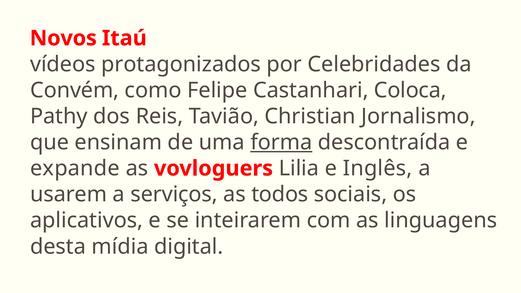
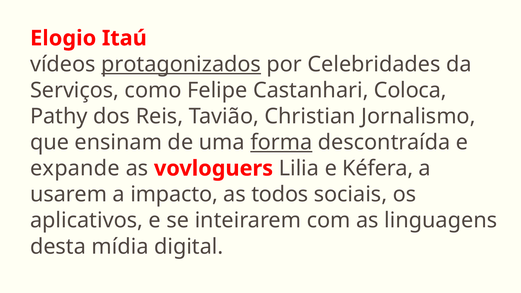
Novos: Novos -> Elogio (63, 38)
protagonizados underline: none -> present (181, 64)
Convém: Convém -> Serviços (75, 90)
Inglês: Inglês -> Kéfera (378, 168)
serviços: serviços -> impacto (174, 195)
